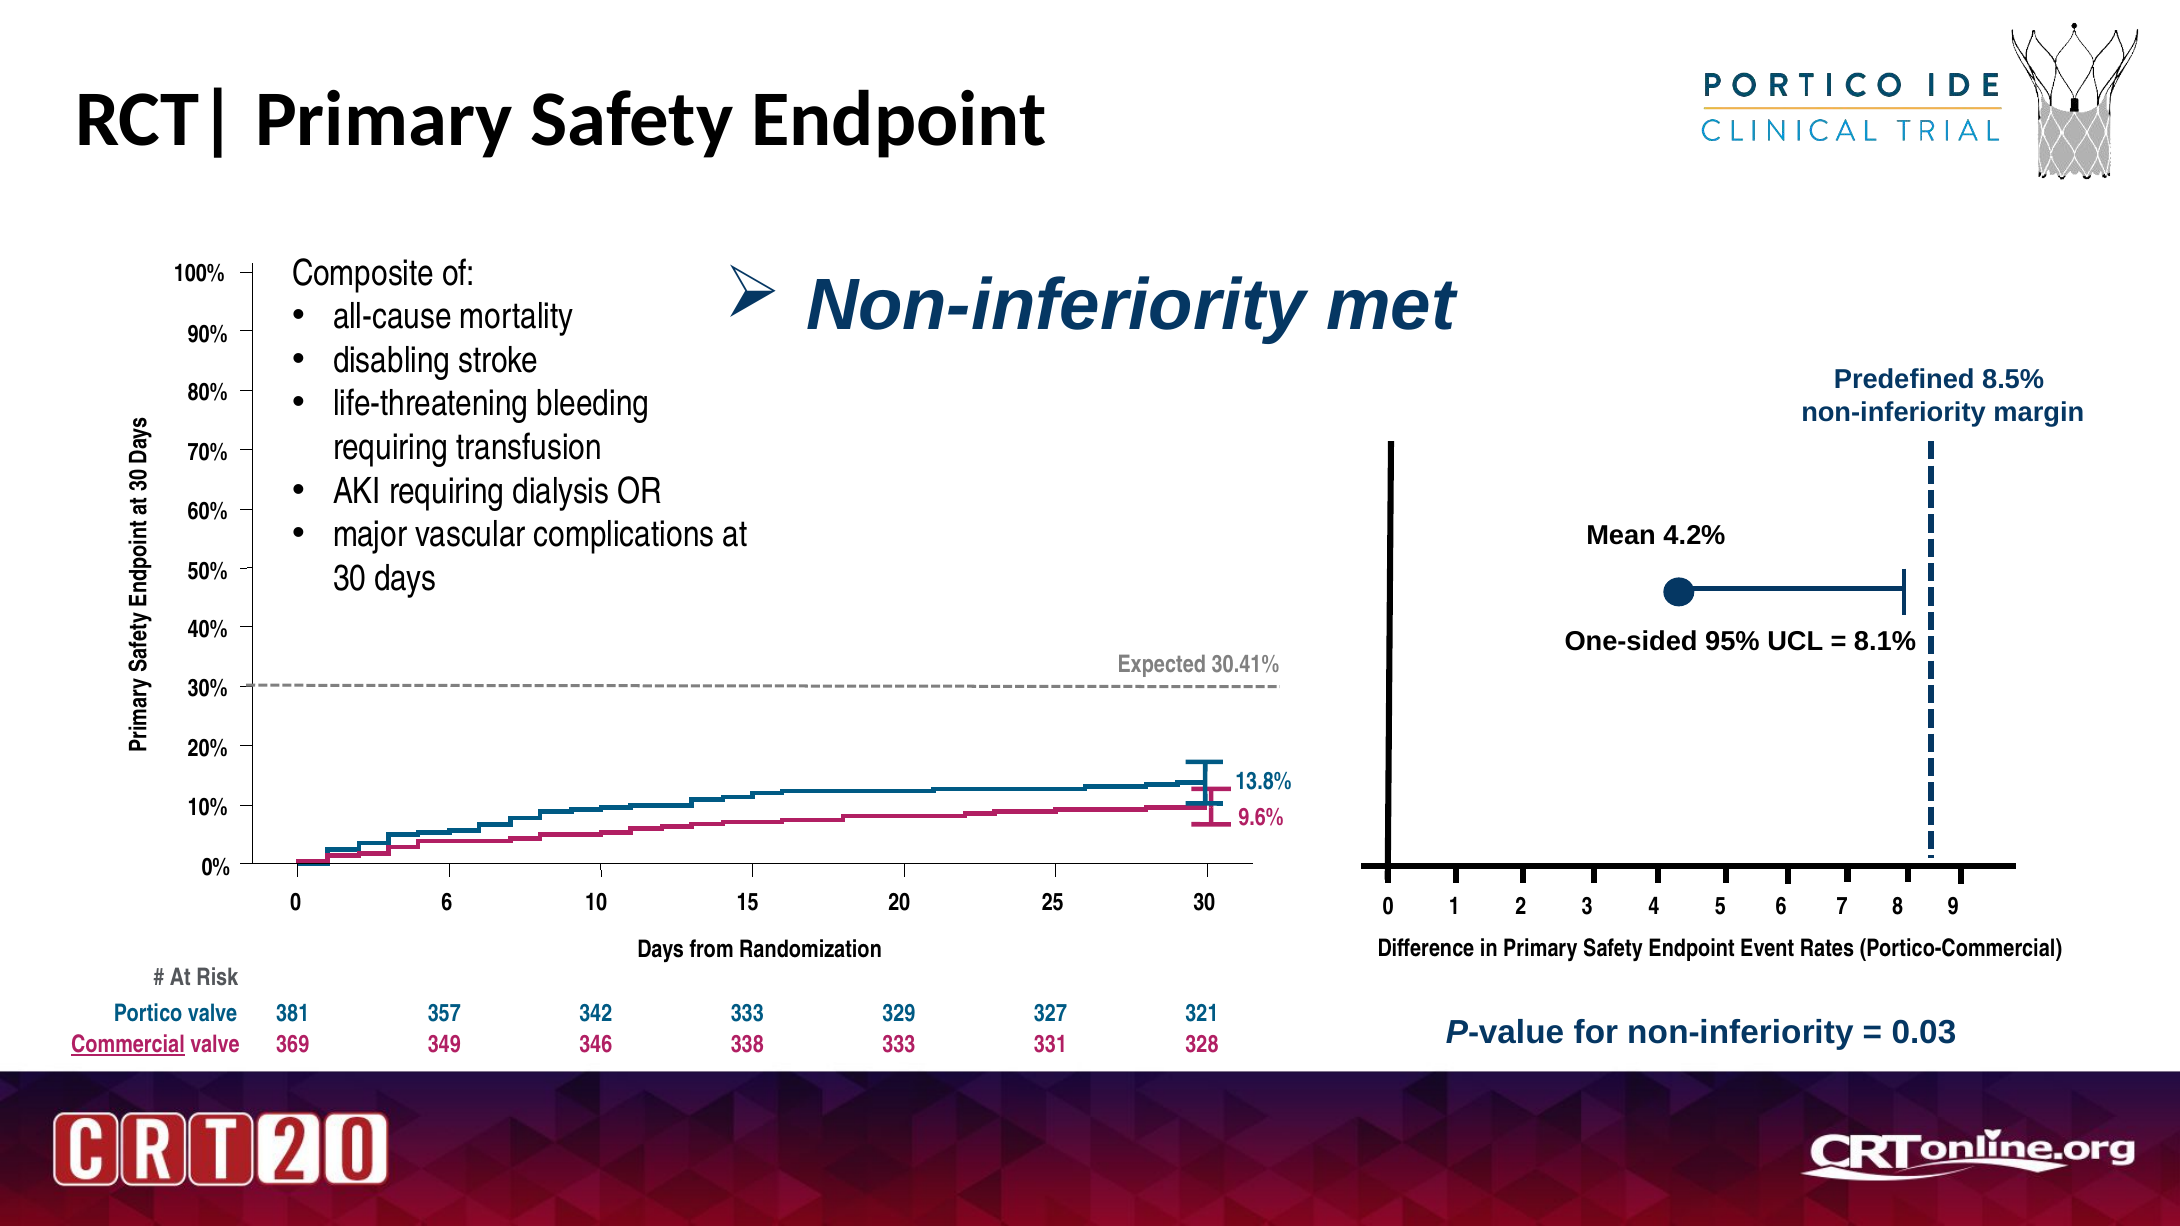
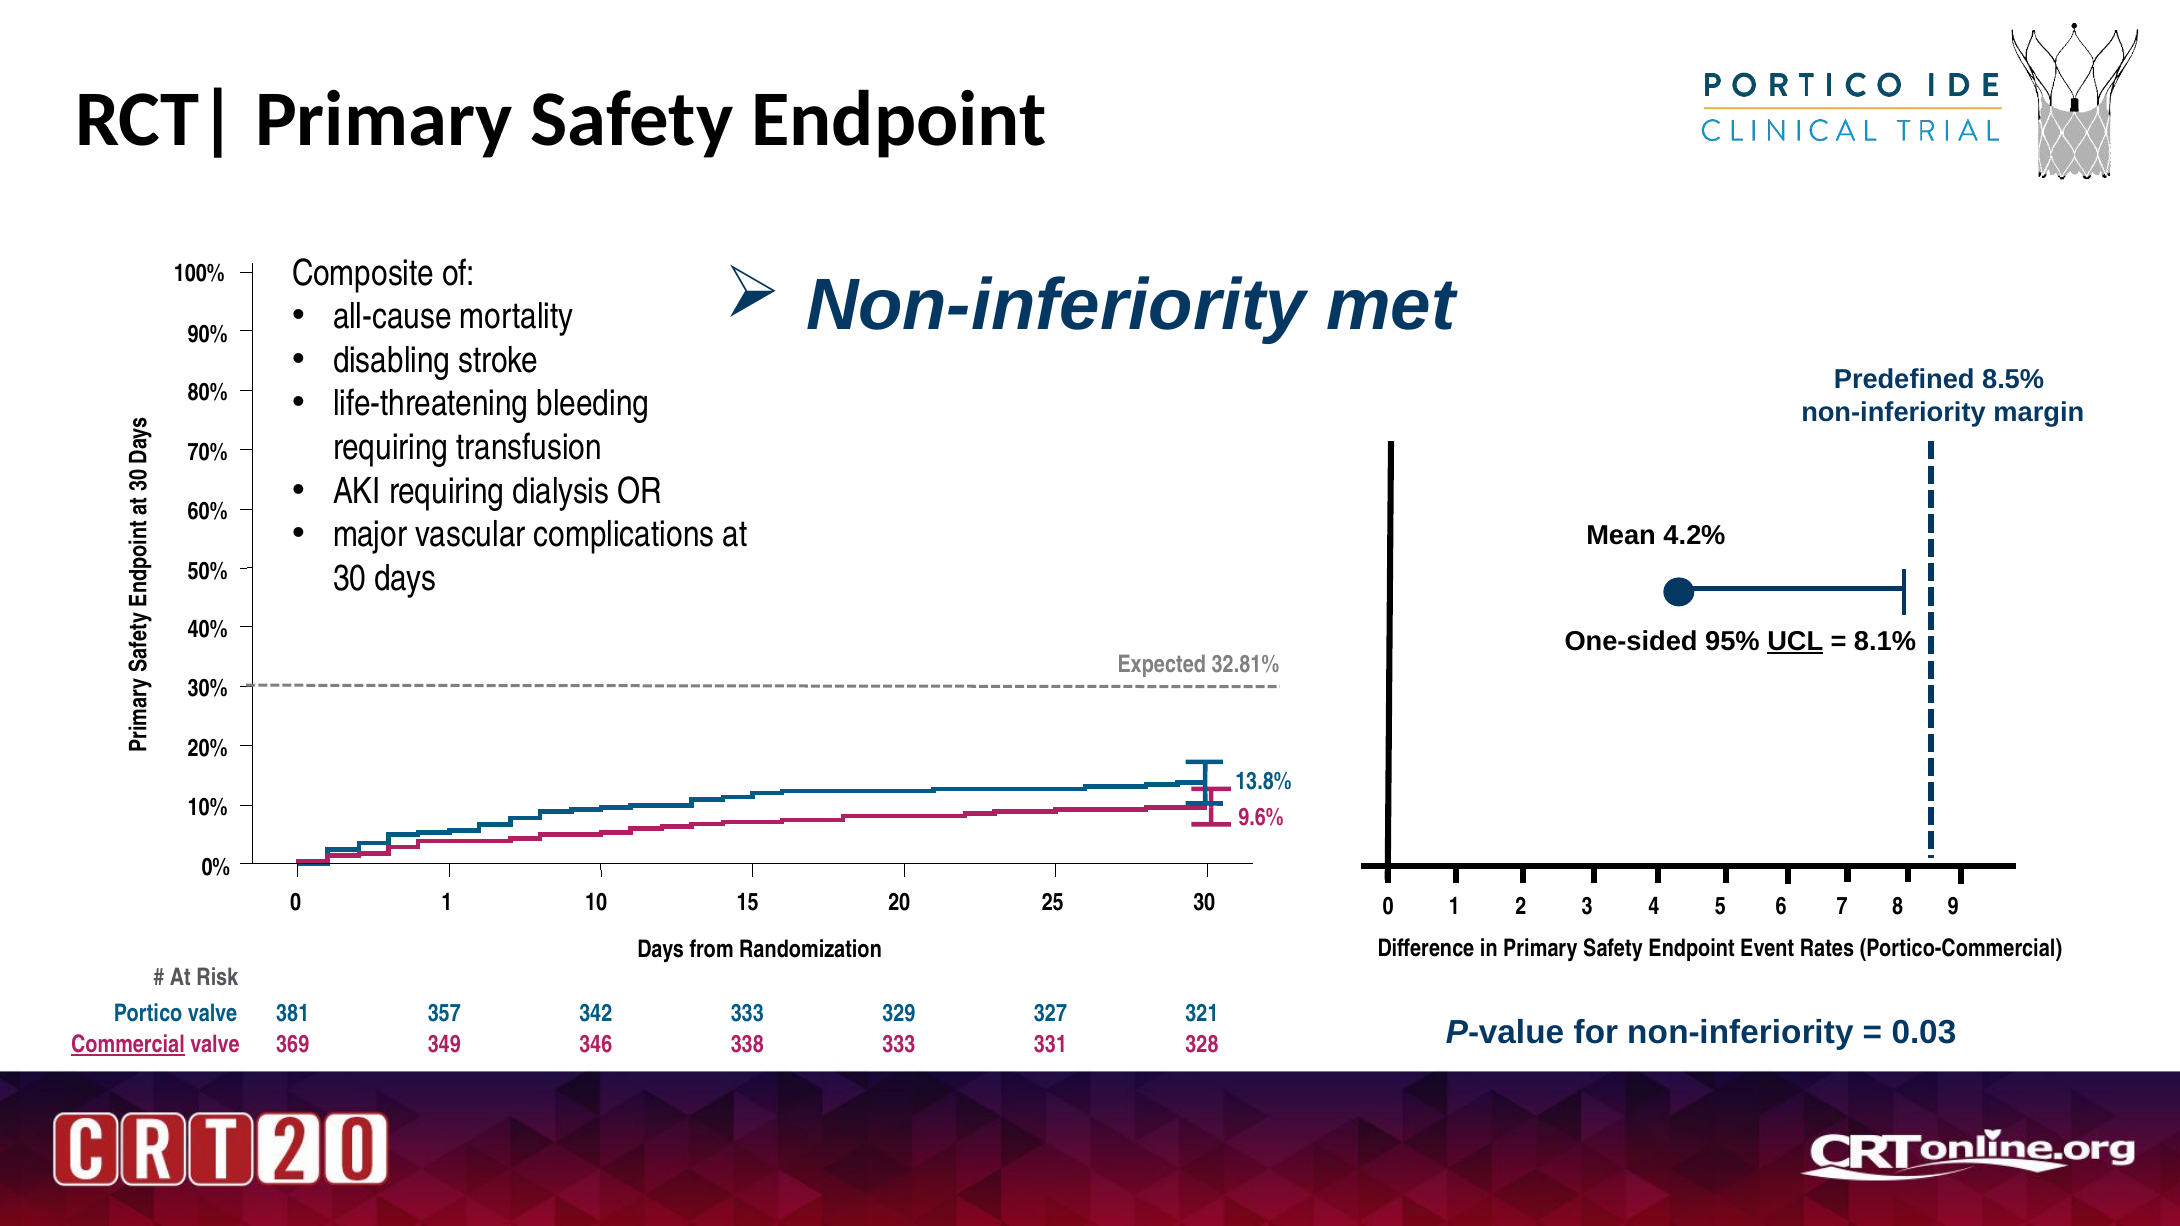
UCL underline: none -> present (1795, 642)
30.41%: 30.41% -> 32.81% (1245, 664)
6: 6 -> 1 (447, 903)
